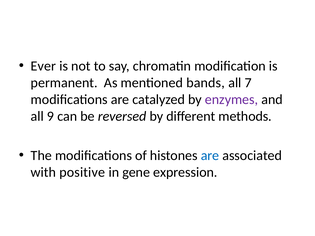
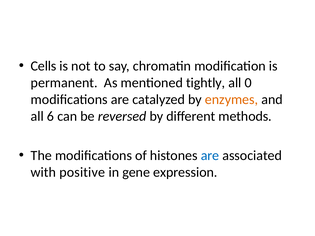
Ever: Ever -> Cells (43, 66)
bands: bands -> tightly (206, 83)
7: 7 -> 0 (248, 83)
enzymes colour: purple -> orange (232, 100)
9: 9 -> 6 (51, 116)
